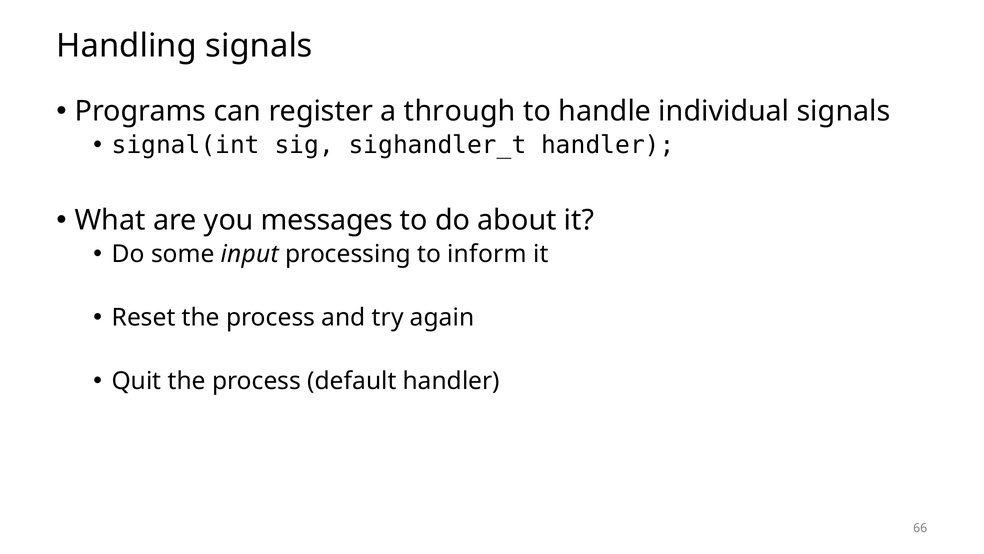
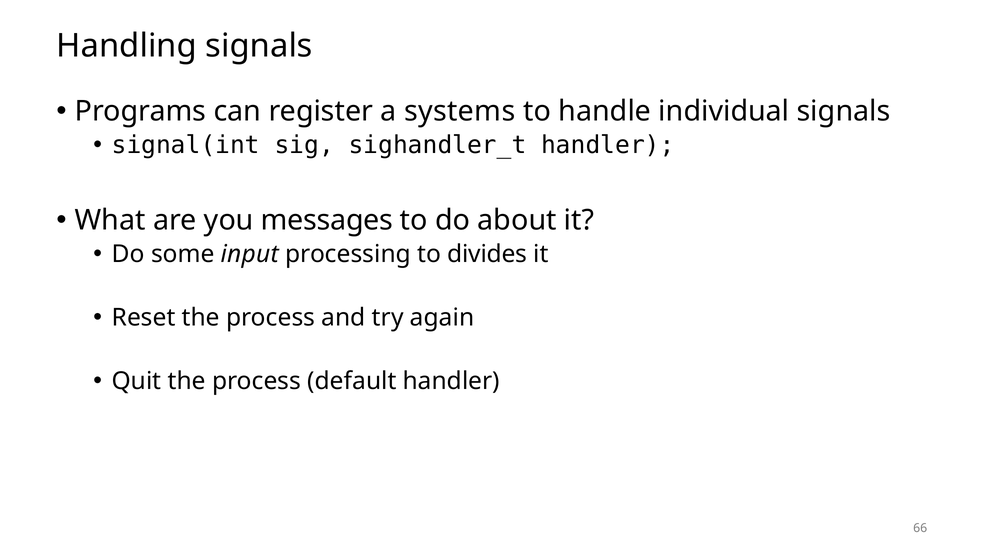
through: through -> systems (460, 111)
inform: inform -> divides (487, 254)
